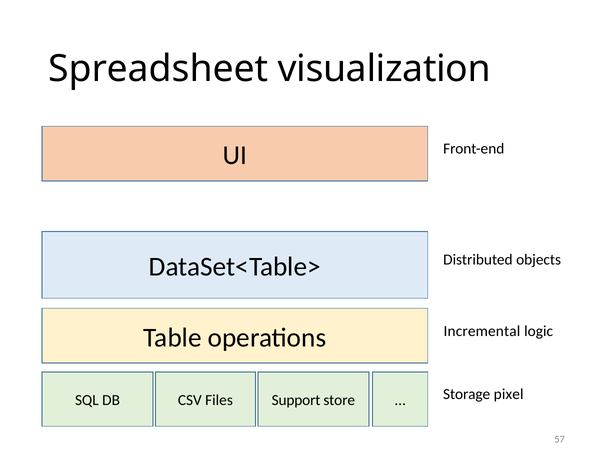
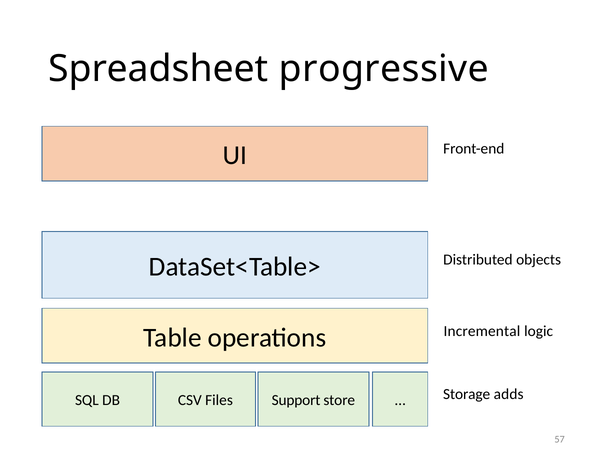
visualization: visualization -> progressive (384, 69)
pixel: pixel -> adds (509, 394)
